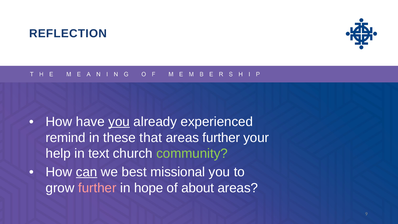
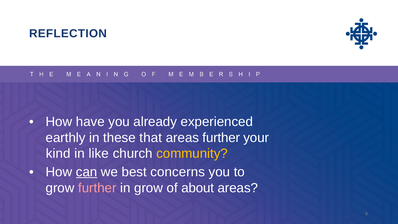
you underline: present -> none (119, 122)
remind: remind -> earthly (66, 138)
help: help -> kind (58, 153)
text: text -> like (99, 153)
community colour: light green -> yellow (192, 153)
missional: missional -> concerns (178, 172)
in hope: hope -> grow (149, 188)
